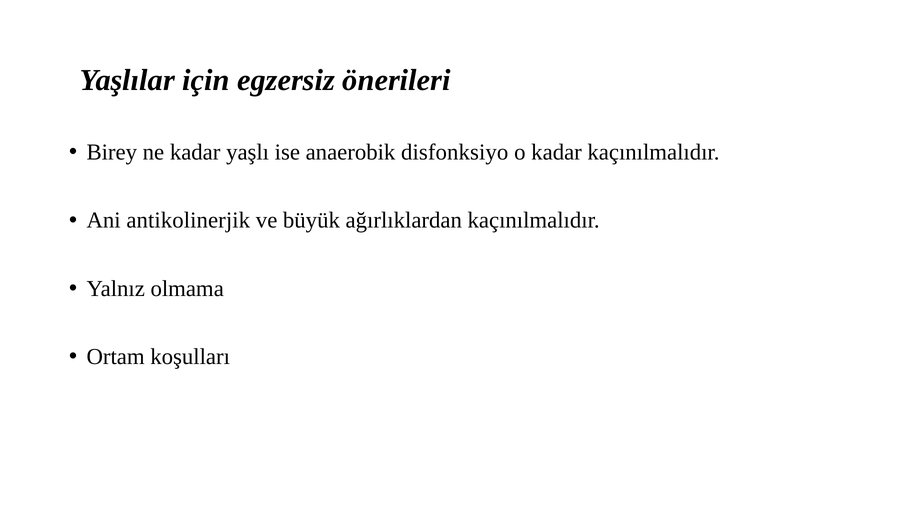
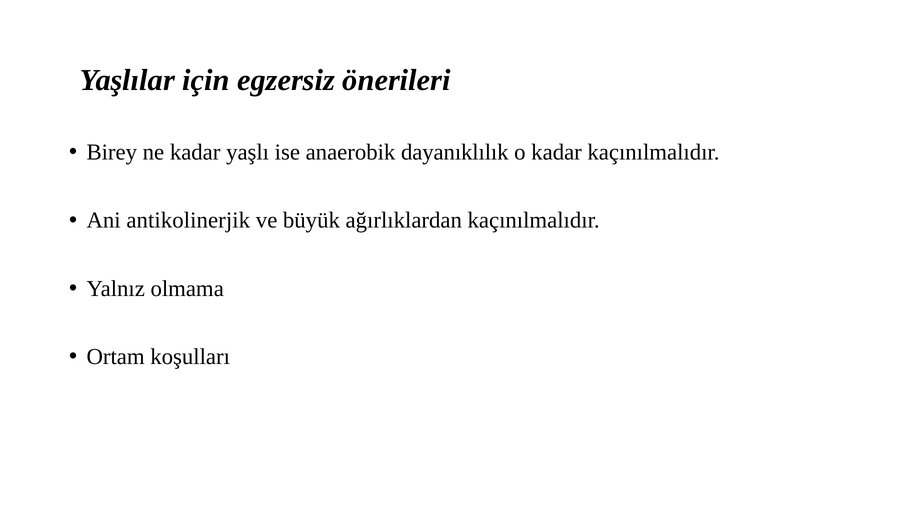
disfonksiyo: disfonksiyo -> dayanıklılık (455, 152)
